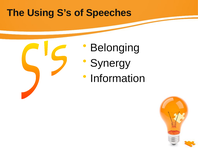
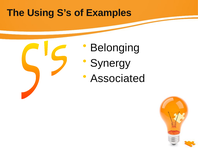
Speeches: Speeches -> Examples (109, 13)
Information: Information -> Associated (118, 79)
